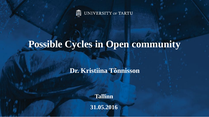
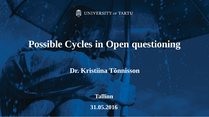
community: community -> questioning (156, 44)
